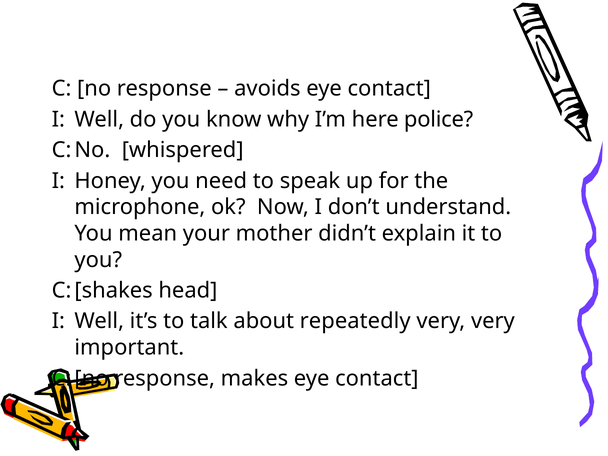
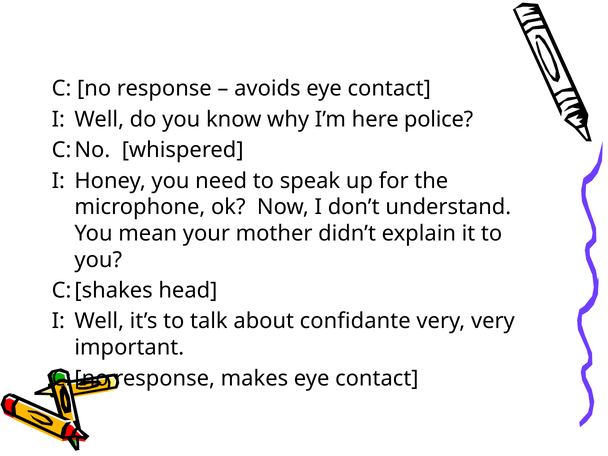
repeatedly: repeatedly -> confidante (355, 321)
